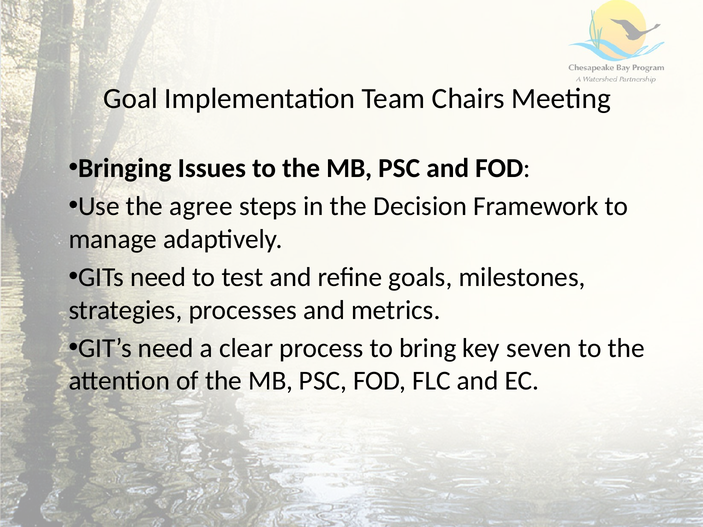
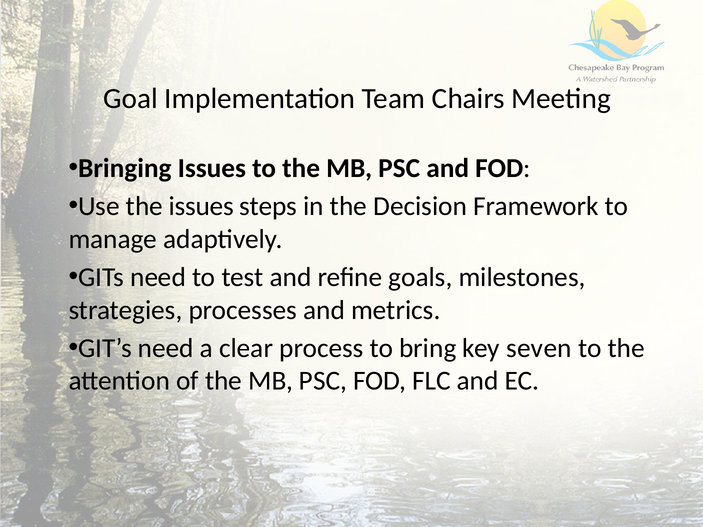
the agree: agree -> issues (201, 206)
